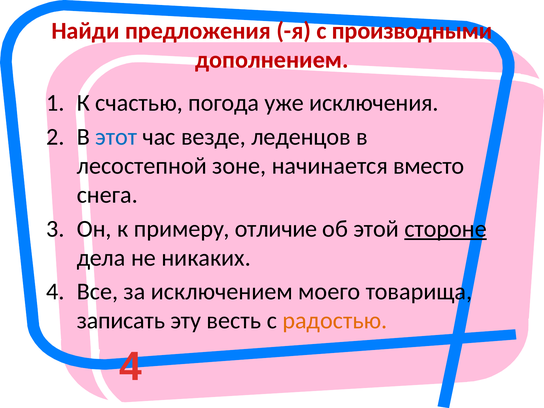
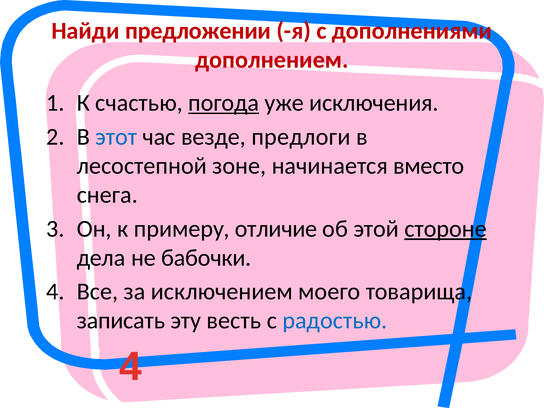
предложения: предложения -> предложении (198, 31)
производными: производными -> дополнениями (412, 31)
погода underline: none -> present (224, 103)
леденцов: леденцов -> предлоги (301, 137)
никаких: никаких -> бабочки (206, 258)
радостью colour: orange -> blue (335, 321)
